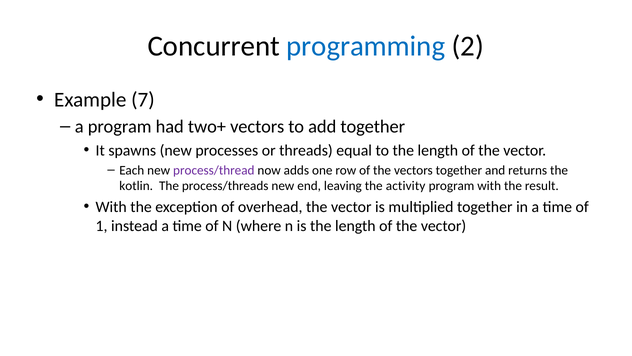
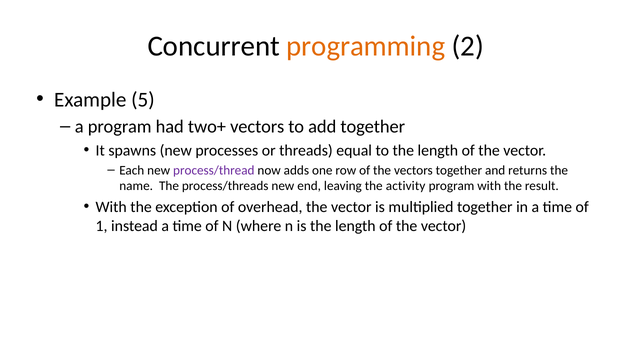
programming colour: blue -> orange (366, 46)
7: 7 -> 5 (143, 99)
kotlin: kotlin -> name (136, 186)
